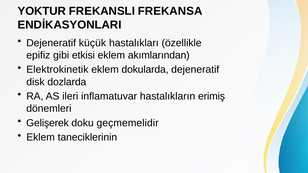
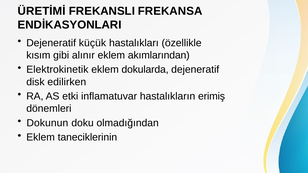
YOKTUR: YOKTUR -> ÜRETİMİ (42, 11)
epifiz: epifiz -> kısım (38, 55)
etkisi: etkisi -> alınır (83, 55)
dozlarda: dozlarda -> edilirken (67, 82)
ileri: ileri -> etki (70, 96)
Gelişerek: Gelişerek -> Dokunun (47, 123)
geçmemelidir: geçmemelidir -> olmadığından (128, 123)
